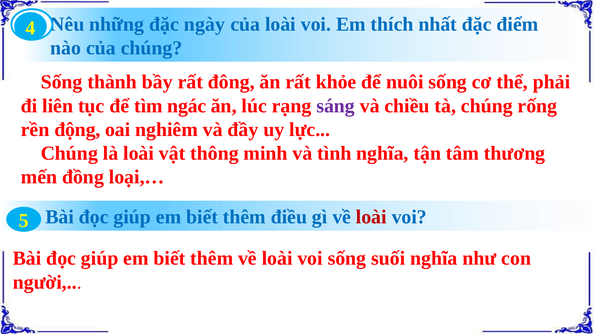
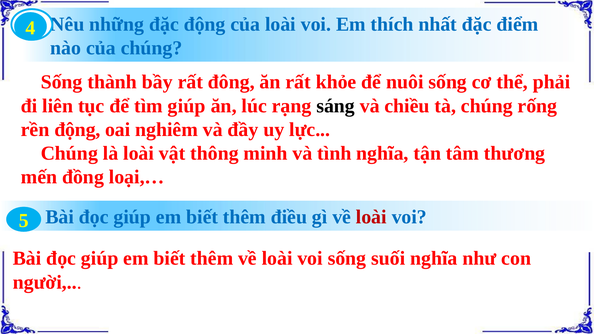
đặc ngày: ngày -> động (205, 24)
tìm ngác: ngác -> giúp (187, 106)
sáng colour: purple -> black (336, 106)
